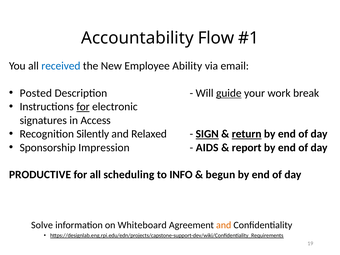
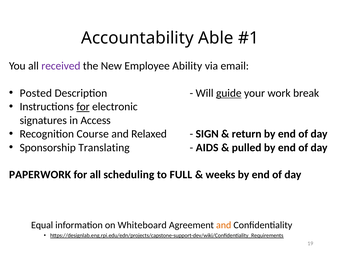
Flow: Flow -> Able (216, 38)
received colour: blue -> purple (61, 66)
Silently: Silently -> Course (93, 134)
SIGN underline: present -> none (207, 134)
return underline: present -> none (247, 134)
Impression: Impression -> Translating (104, 148)
report: report -> pulled (247, 148)
PRODUCTIVE: PRODUCTIVE -> PAPERWORK (40, 175)
INFO: INFO -> FULL (181, 175)
begun: begun -> weeks (220, 175)
Solve: Solve -> Equal (42, 225)
